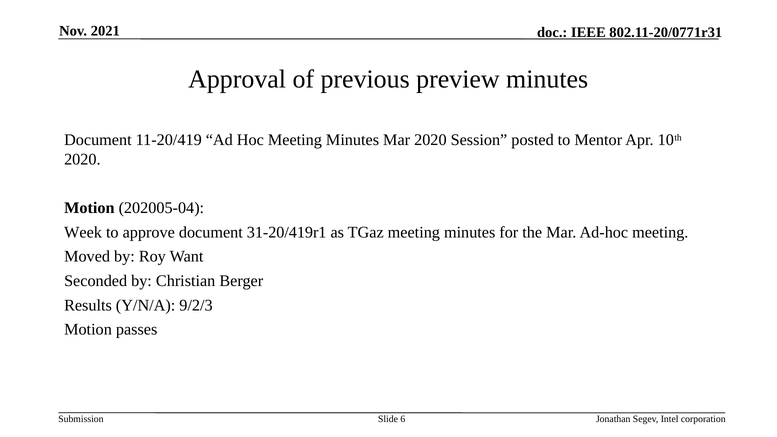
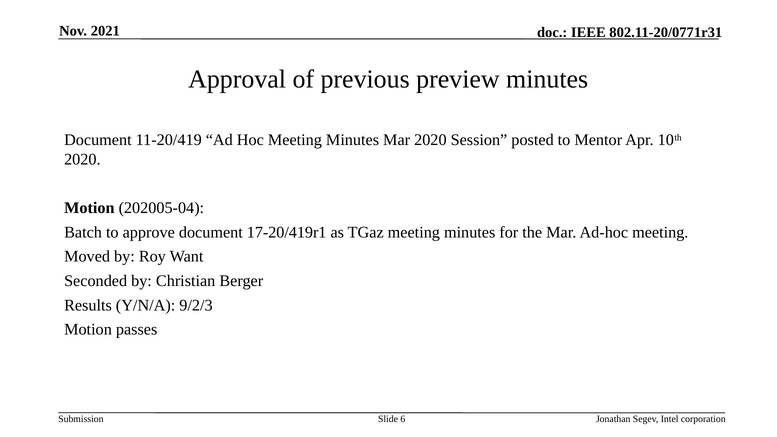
Week: Week -> Batch (83, 232)
31-20/419r1: 31-20/419r1 -> 17-20/419r1 (287, 232)
